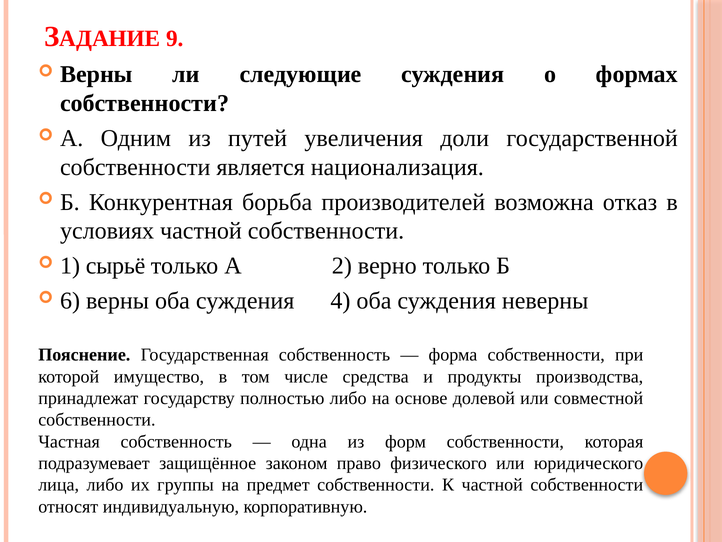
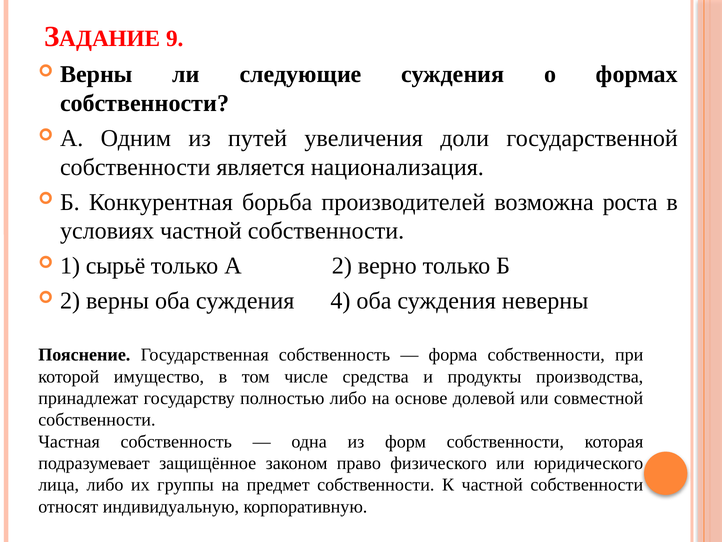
отказ: отказ -> роста (630, 202)
6: 6 -> 2 (70, 301)
